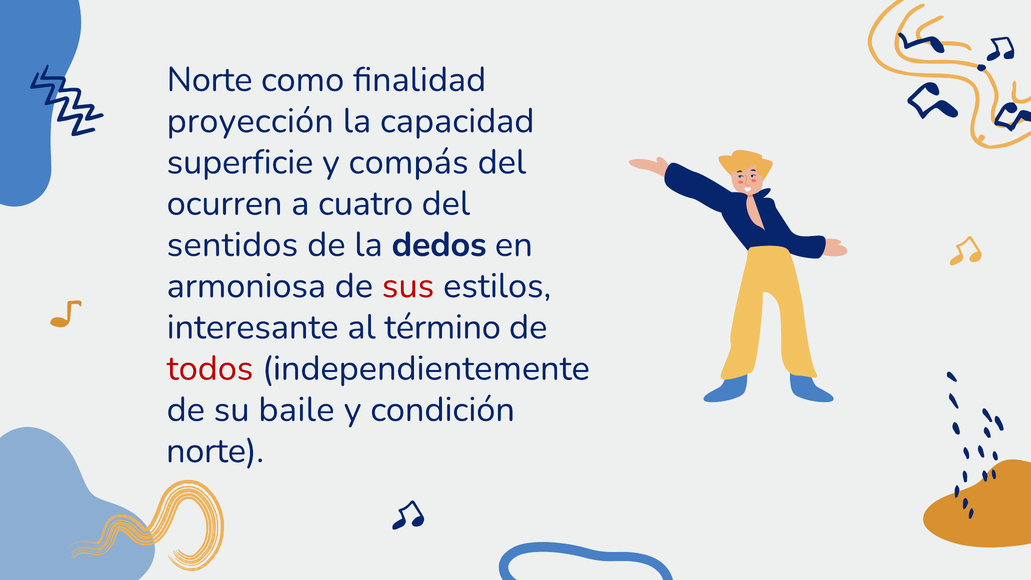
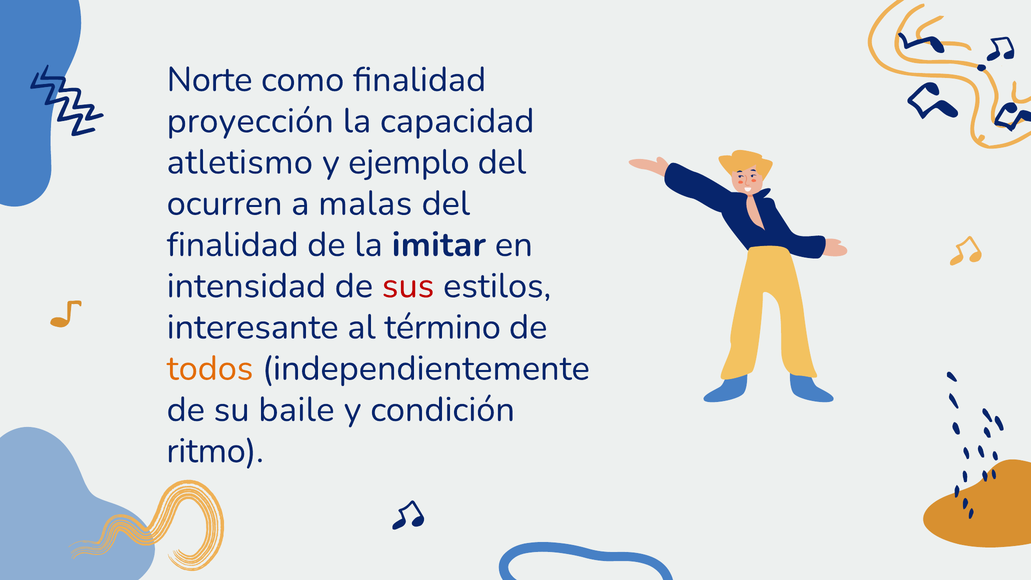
superficie: superficie -> atletismo (240, 162)
compás: compás -> ejemplo (409, 162)
cuatro: cuatro -> malas (365, 203)
sentidos: sentidos -> finalidad (233, 245)
dedos: dedos -> imitar (439, 245)
armoniosa: armoniosa -> intensidad (246, 286)
todos colour: red -> orange (210, 368)
norte: norte -> ritmo (215, 451)
